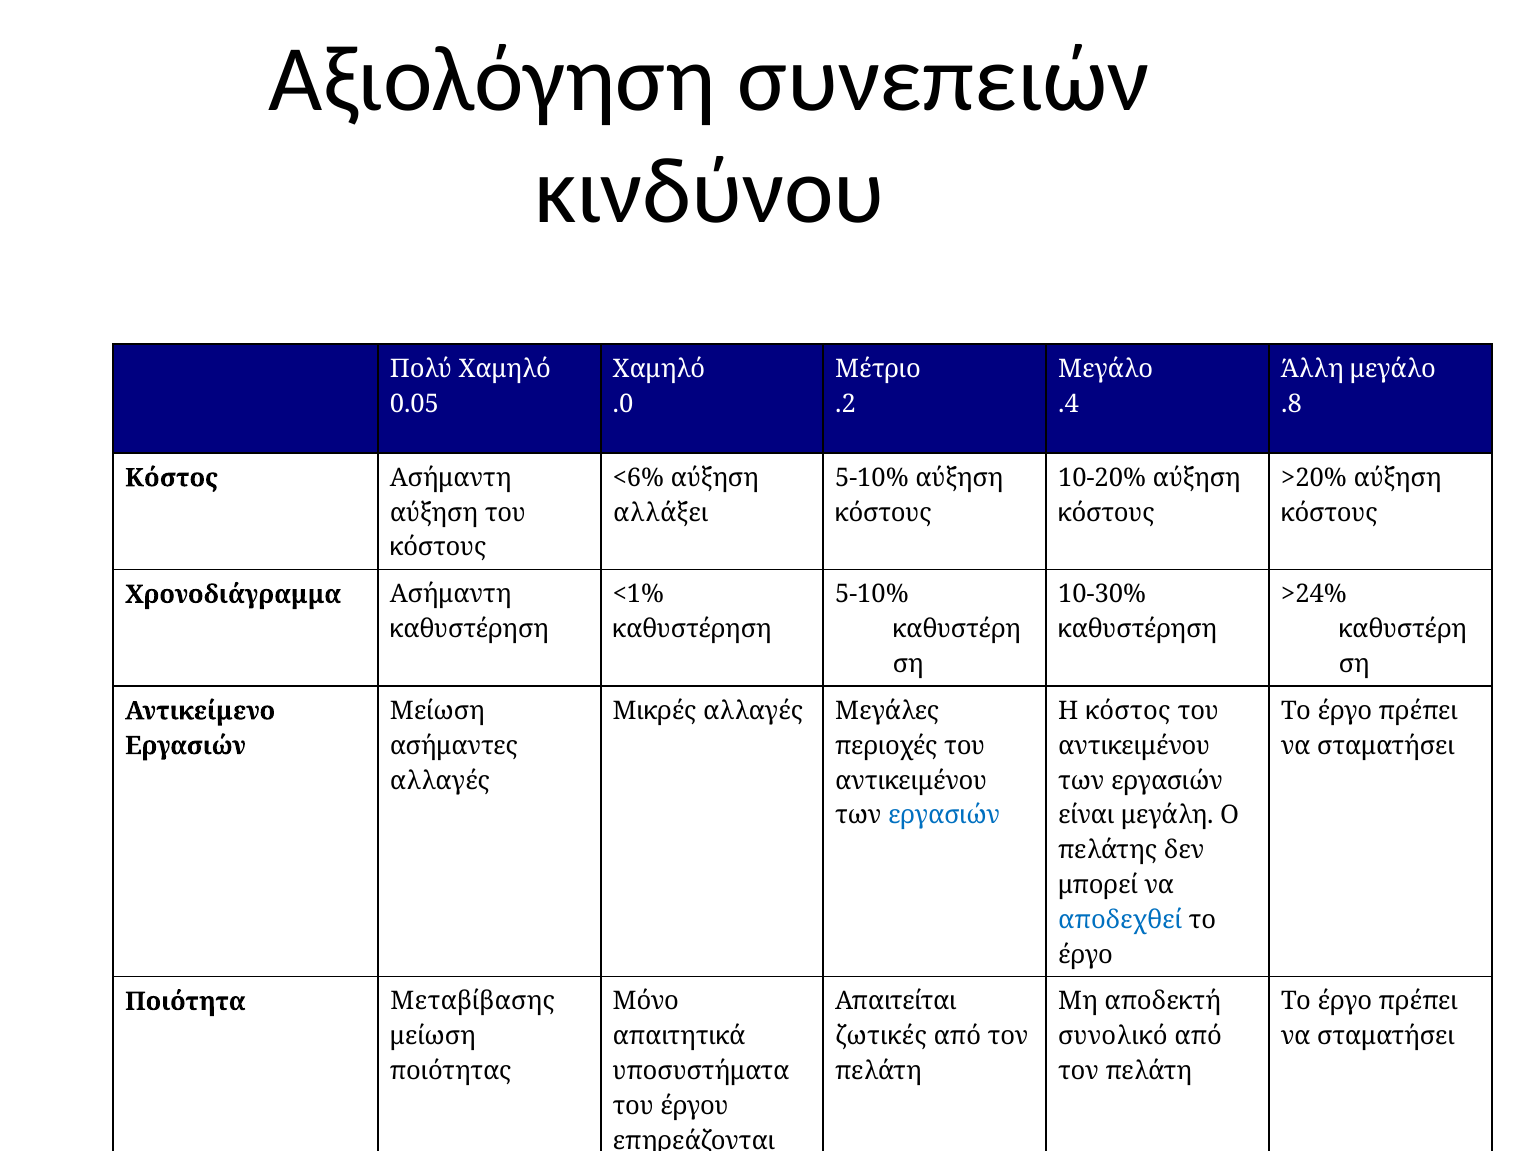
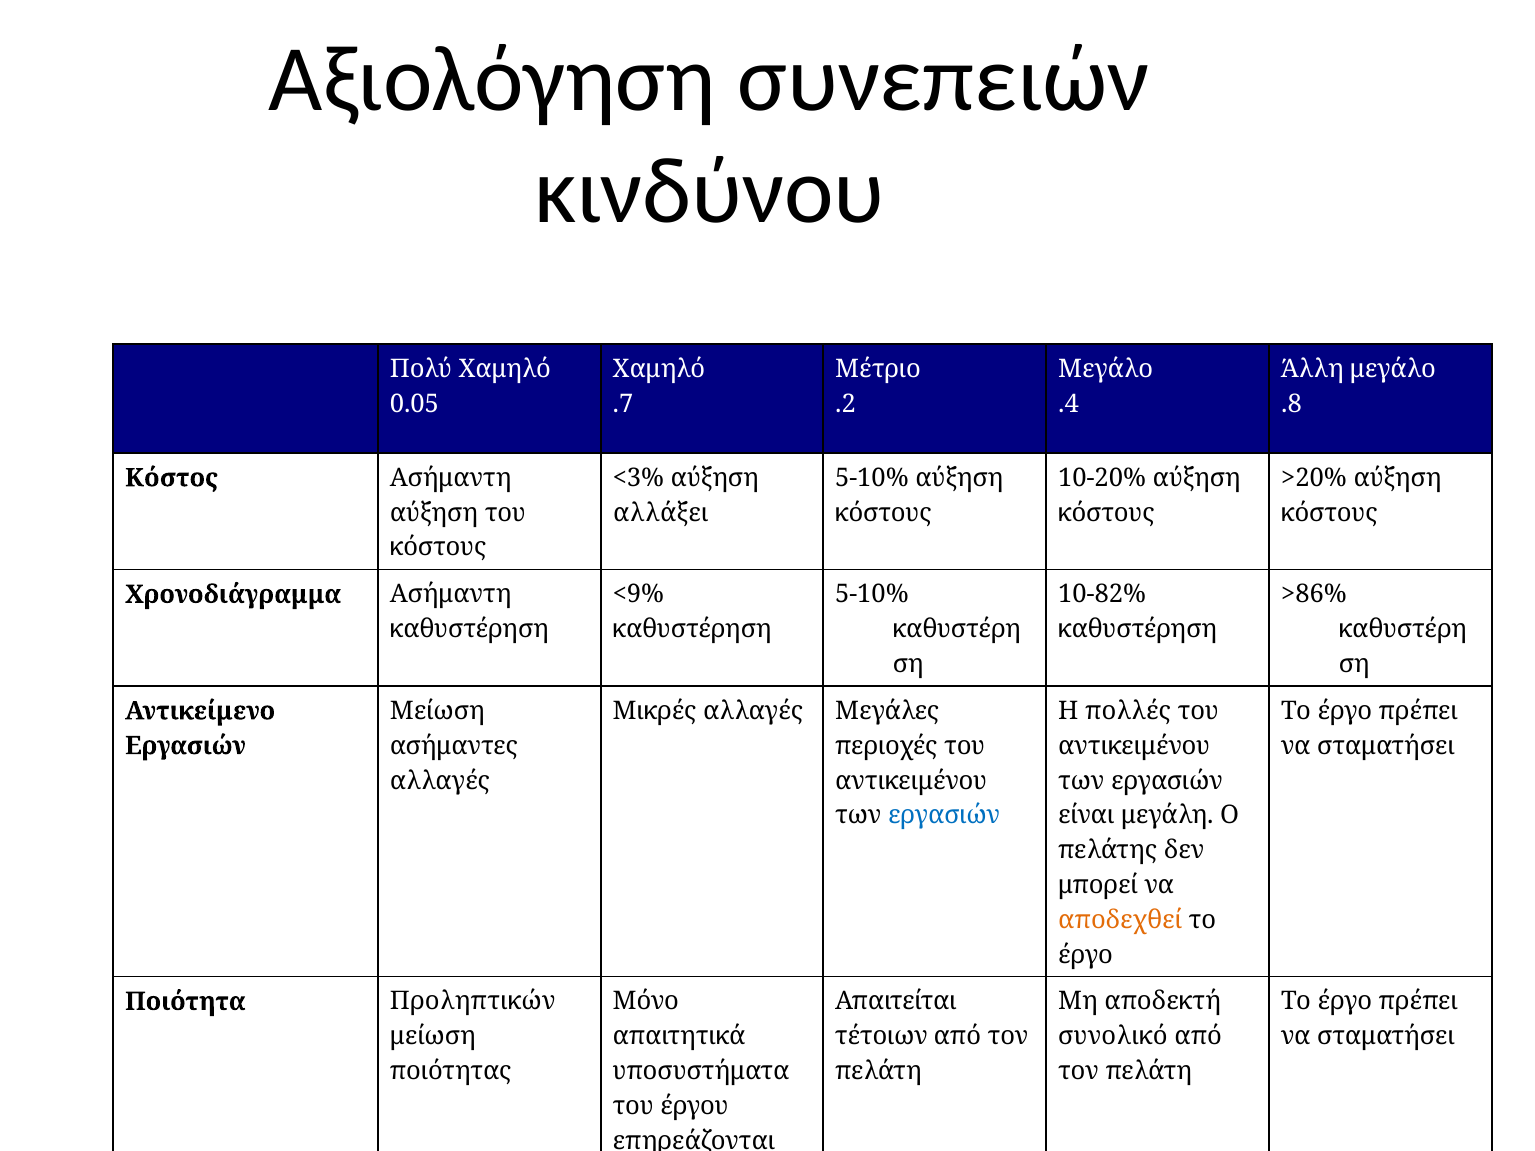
.0: .0 -> .7 (623, 404)
<6%: <6% -> <3% (638, 478)
<1%: <1% -> <9% (638, 595)
10-30%: 10-30% -> 10-82% (1102, 595)
>24%: >24% -> >86% (1314, 595)
Η κόστος: κόστος -> πολλές (1128, 711)
αποδεχθεί colour: blue -> orange (1120, 920)
Μεταβίβασης: Μεταβίβασης -> Προληπτικών (473, 1002)
ζωτικές: ζωτικές -> τέτοιων (881, 1037)
